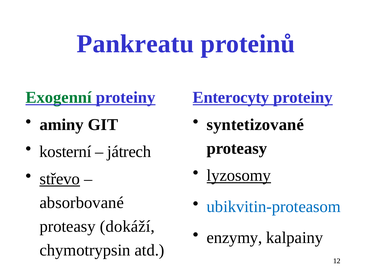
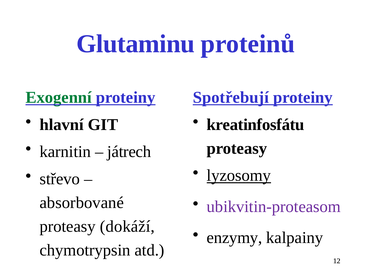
Pankreatu: Pankreatu -> Glutaminu (136, 44)
Enterocyty: Enterocyty -> Spotřebují (231, 97)
aminy: aminy -> hlavní (62, 125)
syntetizované: syntetizované -> kreatinfosfátu (255, 125)
kosterní: kosterní -> karnitin (65, 152)
střevo underline: present -> none (60, 179)
ubikvitin-proteasom colour: blue -> purple (274, 207)
